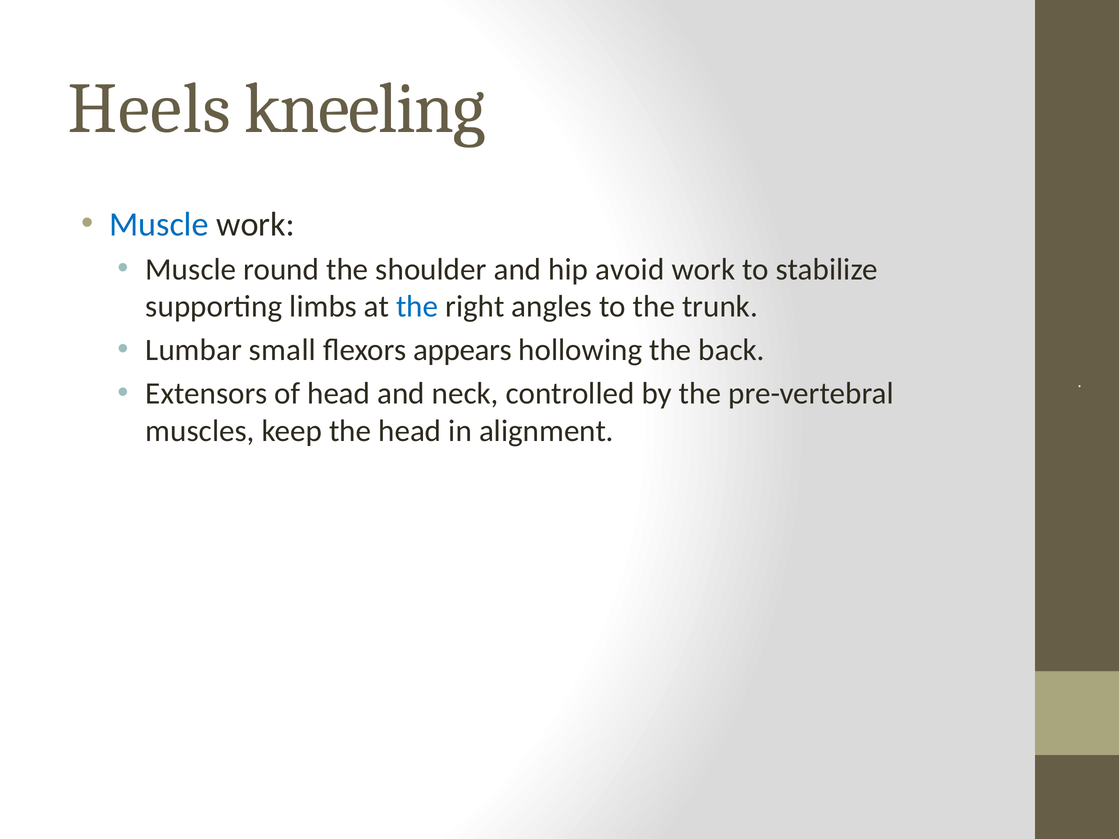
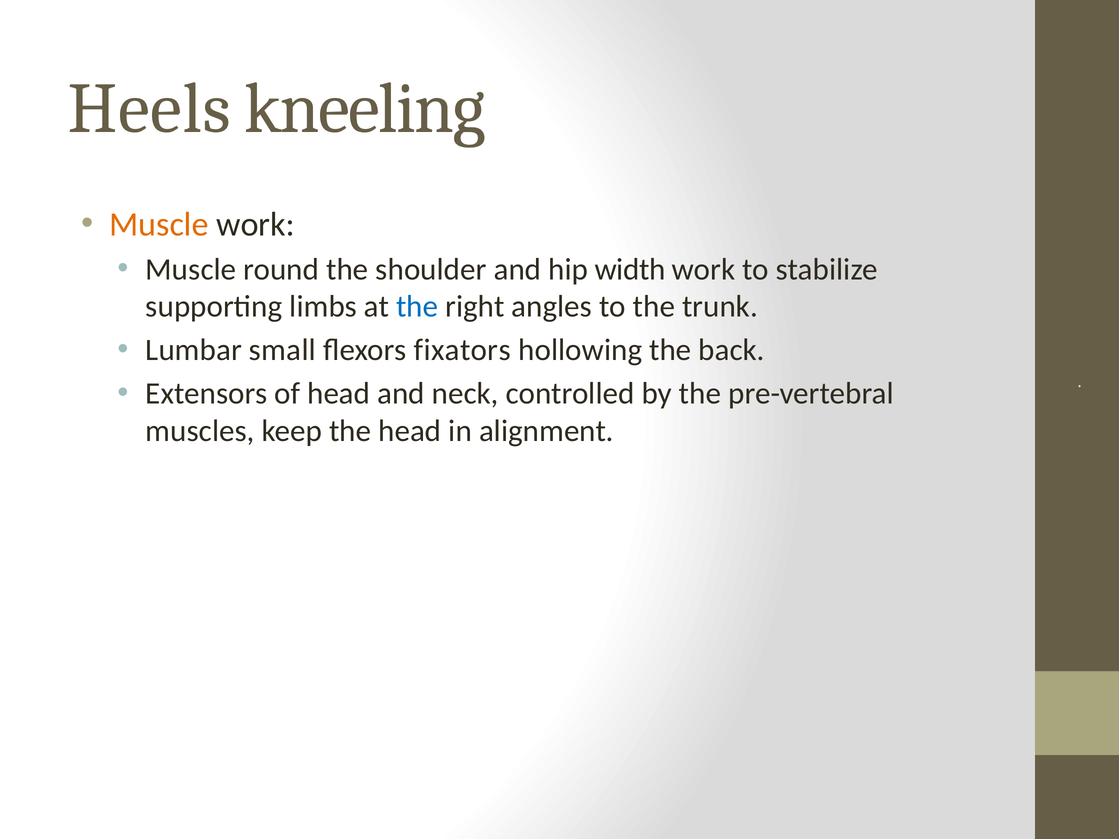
Muscle colour: blue -> orange (159, 224)
avoid: avoid -> width (630, 269)
appears: appears -> fixators (462, 350)
